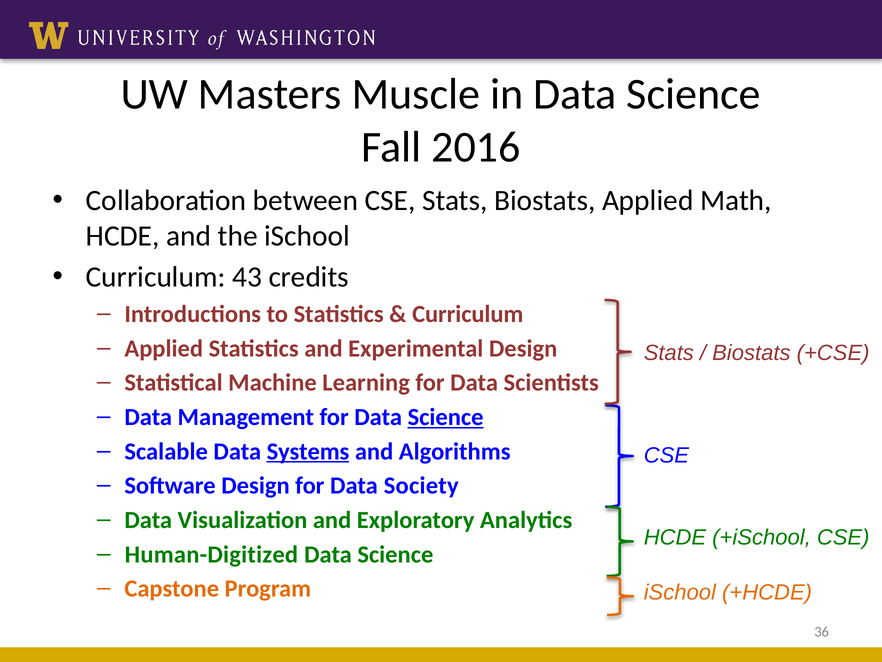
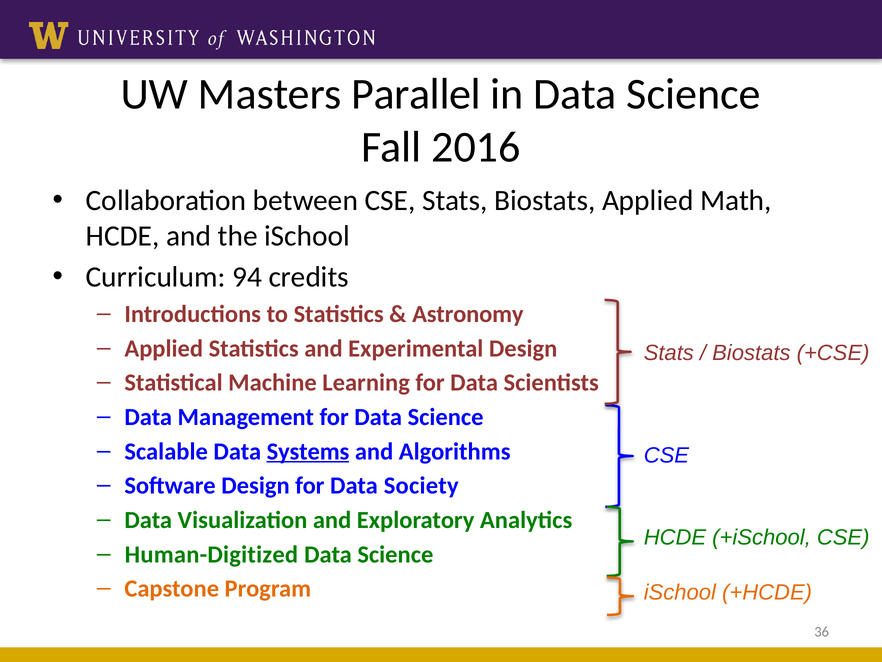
Muscle: Muscle -> Parallel (416, 94)
43: 43 -> 94 (247, 277)
Curriculum: Curriculum -> Astronomy (468, 314)
Science underline: present -> none (446, 417)
